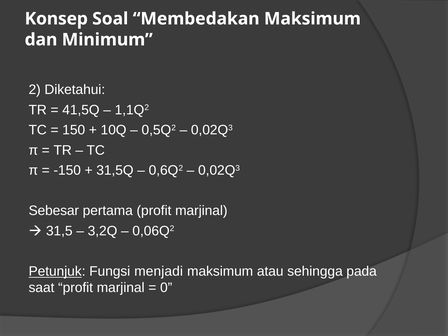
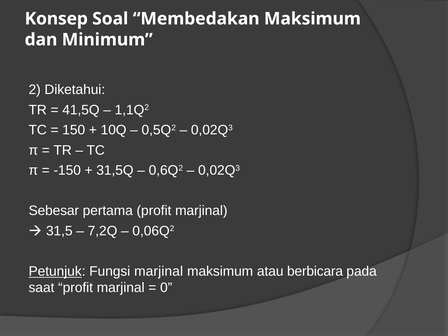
3,2Q: 3,2Q -> 7,2Q (103, 231)
Fungsi menjadi: menjadi -> marjinal (159, 271)
sehingga: sehingga -> berbicara (315, 271)
